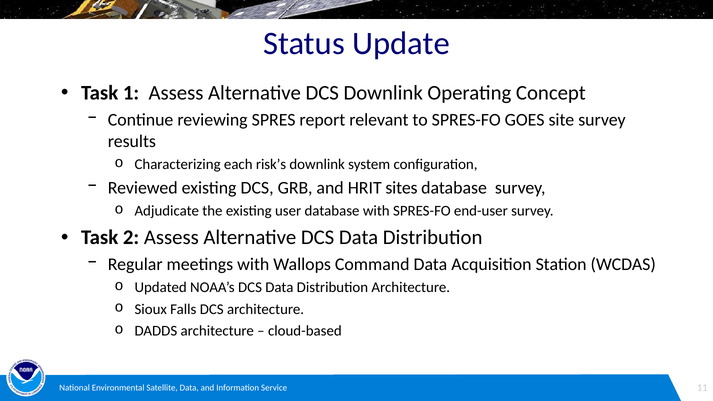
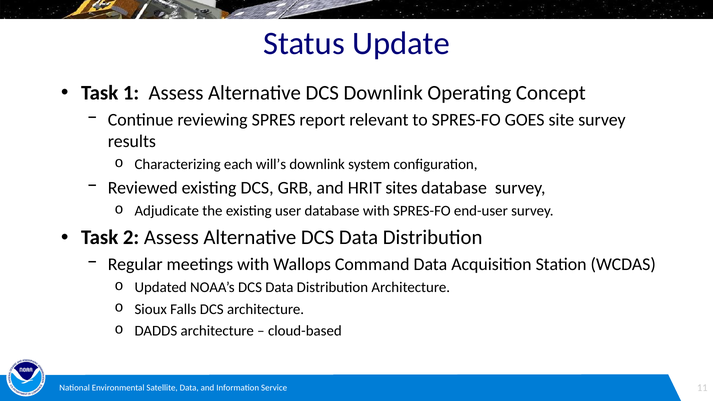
risk’s: risk’s -> will’s (271, 164)
